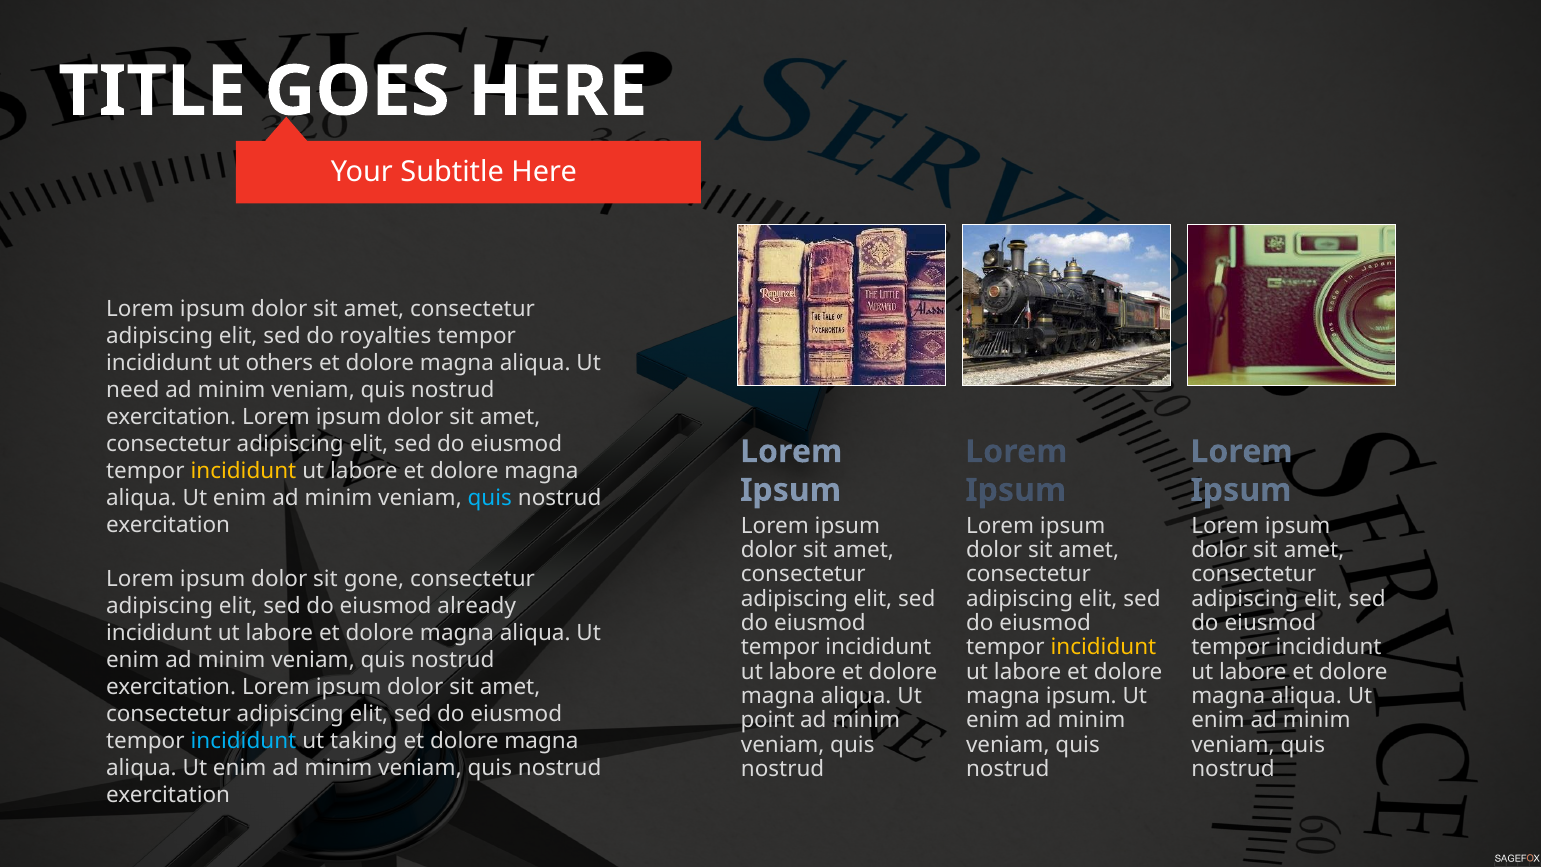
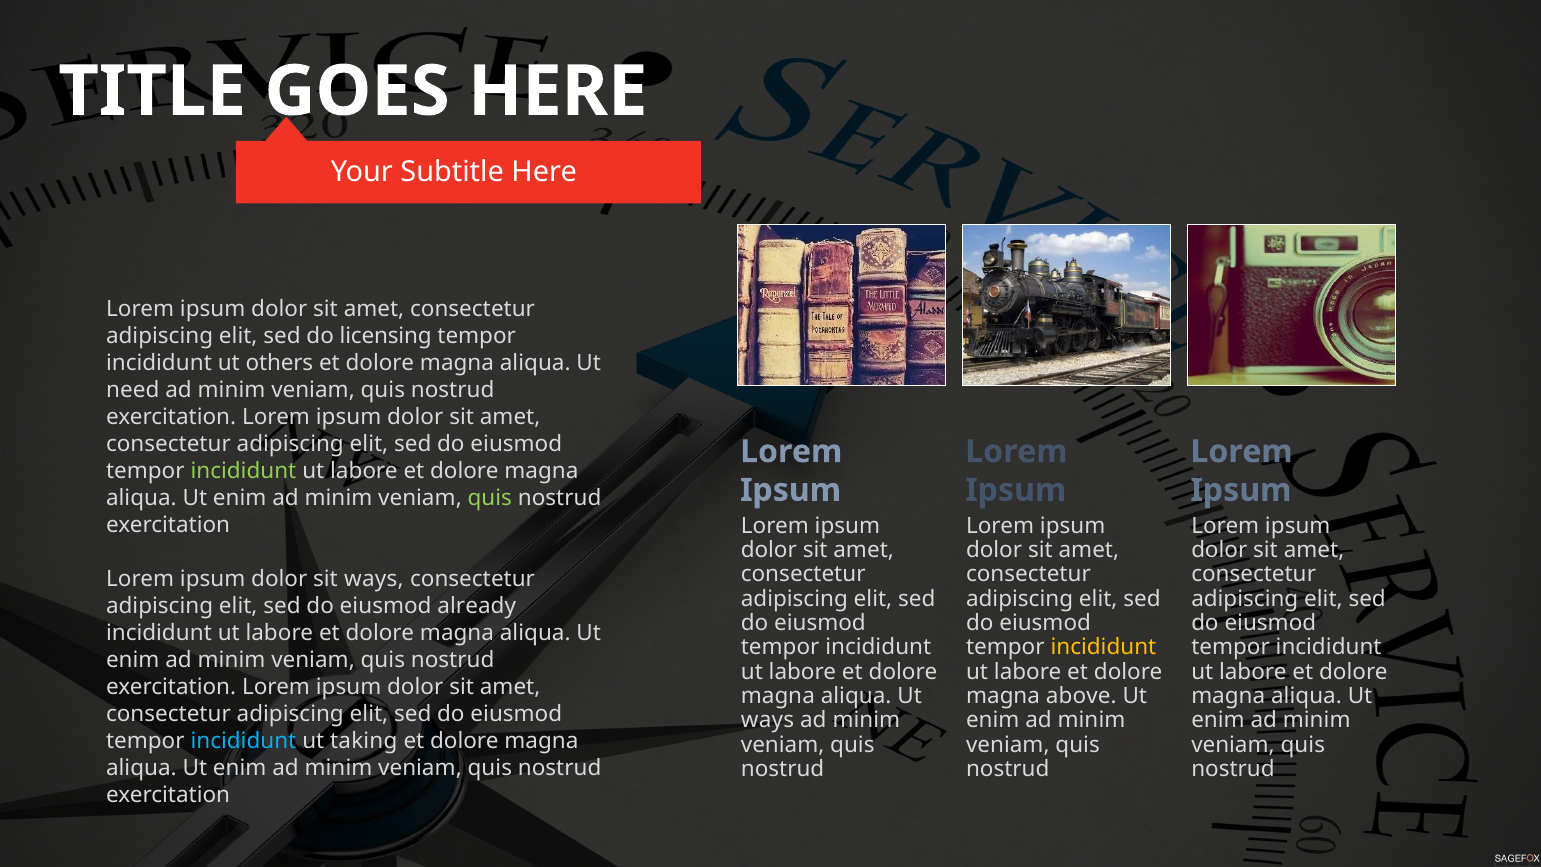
royalties: royalties -> licensing (386, 336)
incididunt colour: yellow -> light green (243, 471)
quis colour: light blue -> light green (490, 498)
sit gone: gone -> ways (374, 579)
magna ipsum: ipsum -> above (1081, 696)
point: point -> ways (767, 720)
